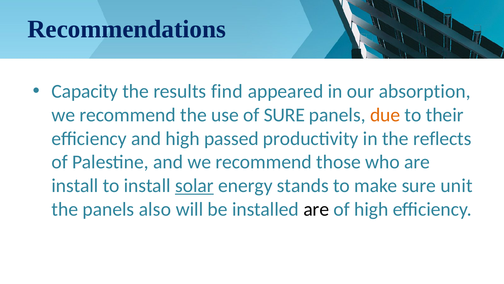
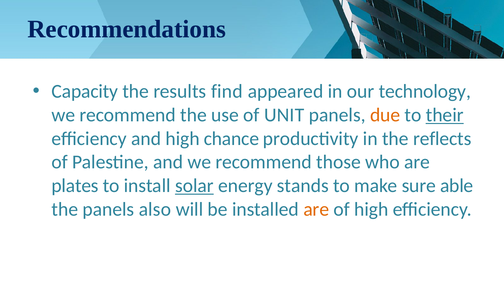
absorption: absorption -> technology (425, 91)
of SURE: SURE -> UNIT (284, 115)
their underline: none -> present (445, 115)
passed: passed -> chance (231, 138)
install: install -> plates (75, 185)
unit: unit -> able (457, 185)
are colour: black -> orange (316, 209)
